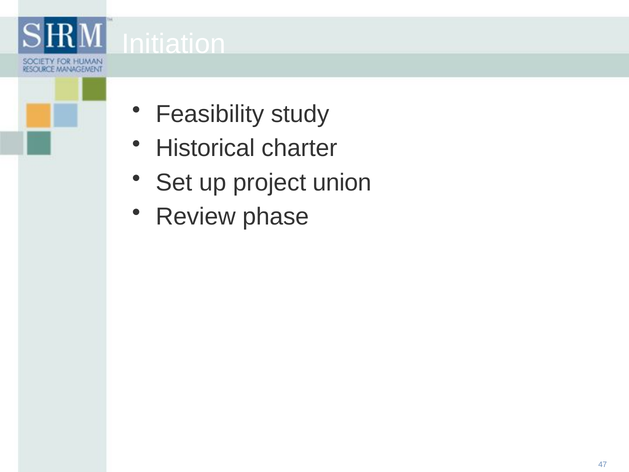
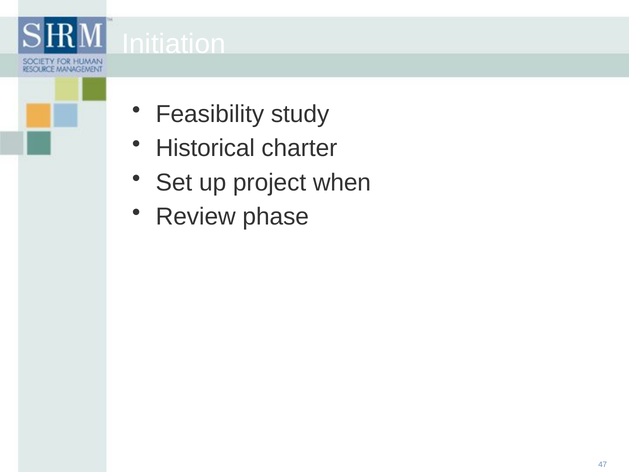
union: union -> when (342, 182)
